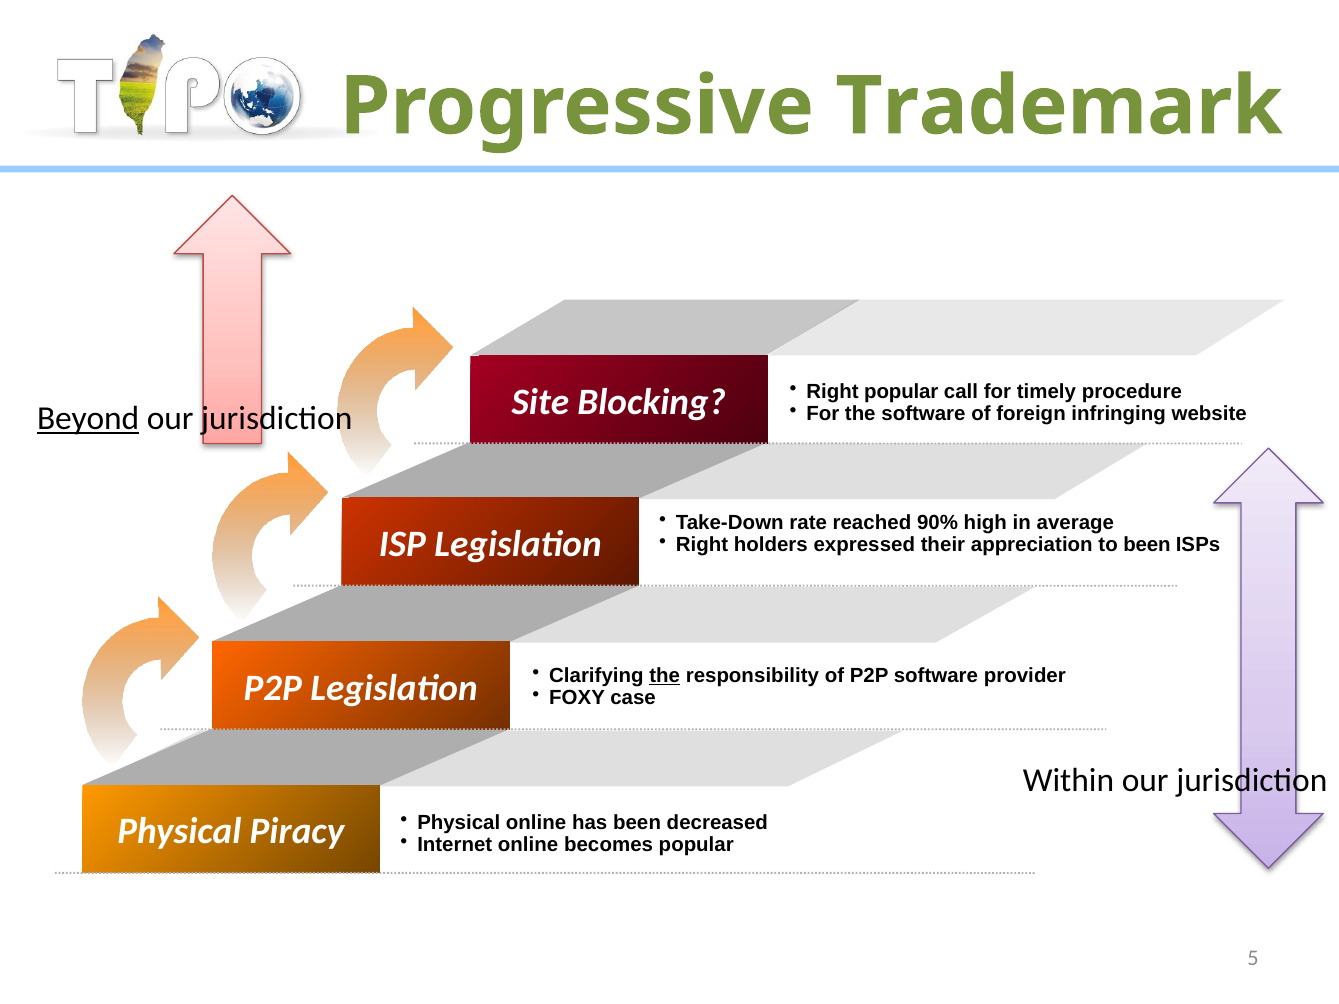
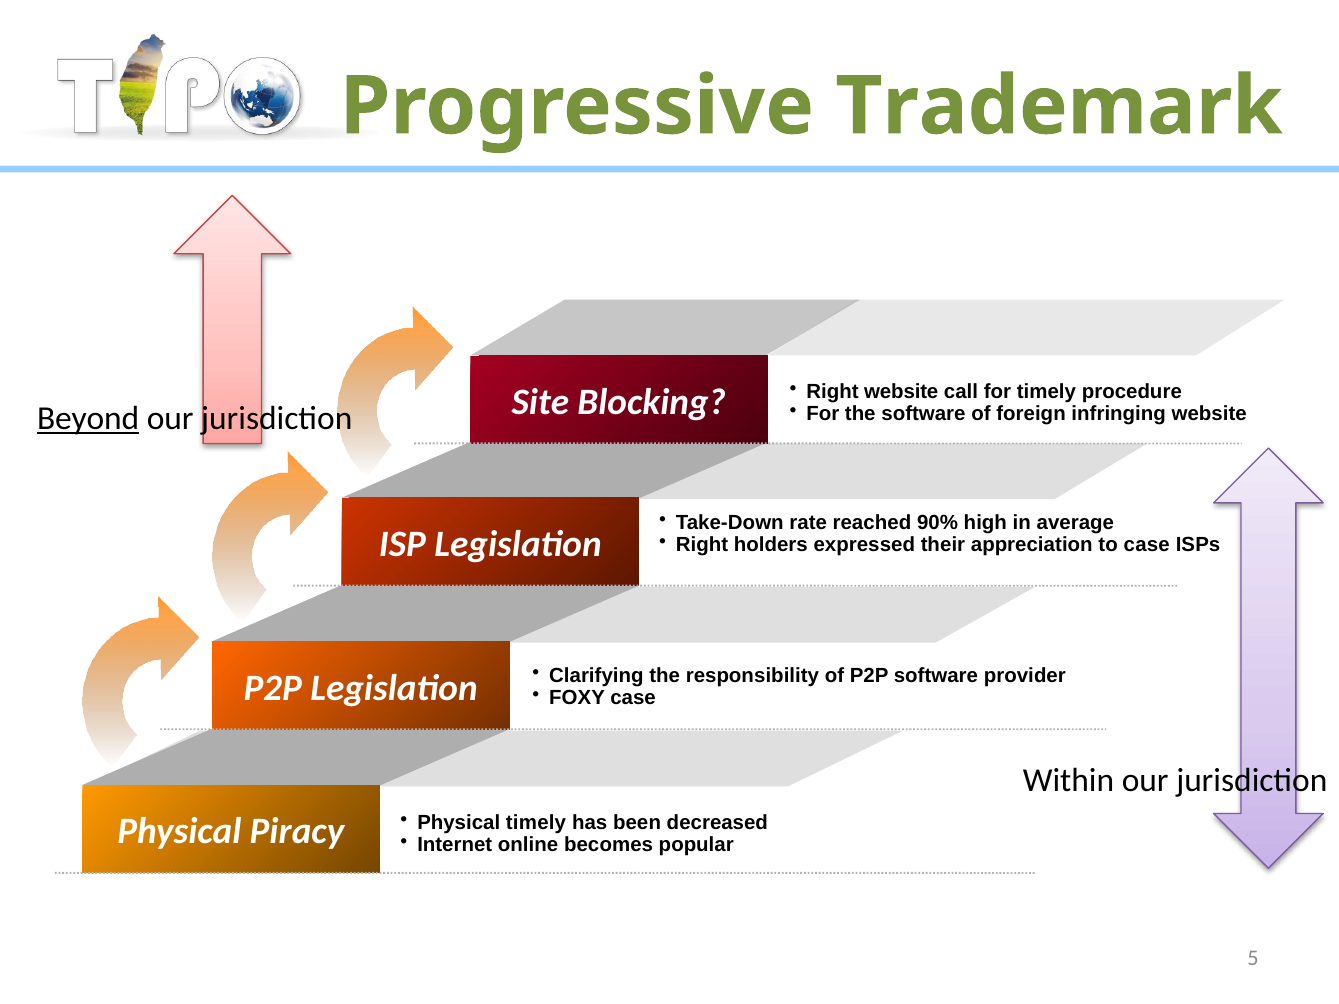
Right popular: popular -> website (901, 392)
to been: been -> case (1147, 545)
the underline: present -> none (665, 676)
Physical online: online -> timely (536, 823)
